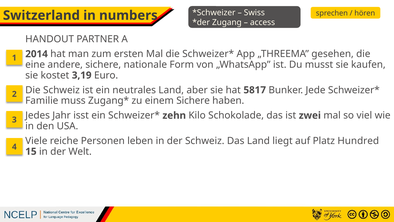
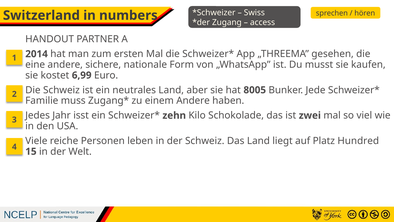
3,19: 3,19 -> 6,99 (82, 75)
5817: 5817 -> 8005 (255, 90)
einem Sichere: Sichere -> Andere (193, 101)
